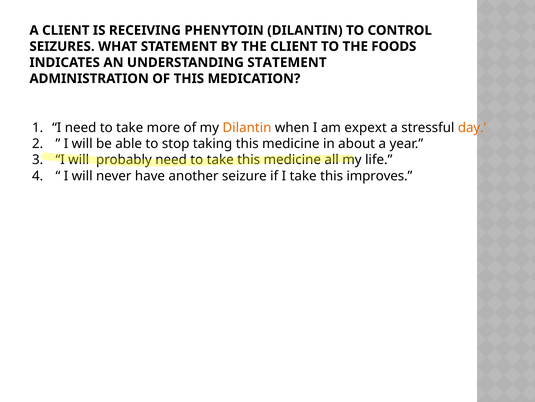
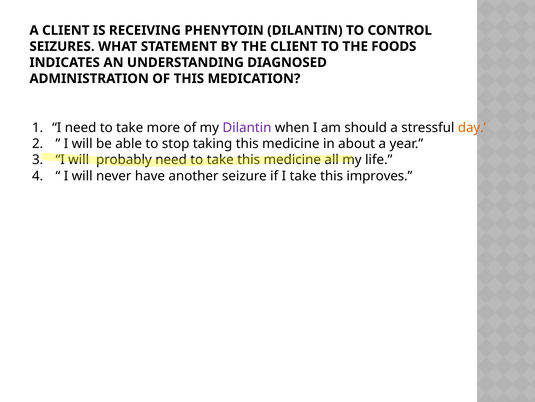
UNDERSTANDING STATEMENT: STATEMENT -> DIAGNOSED (287, 62)
Dilantin colour: orange -> purple (247, 127)
expext: expext -> should (366, 127)
